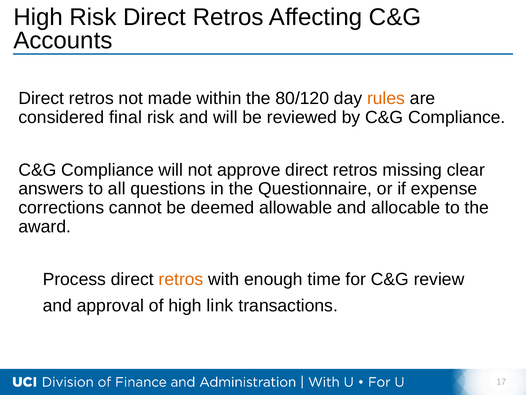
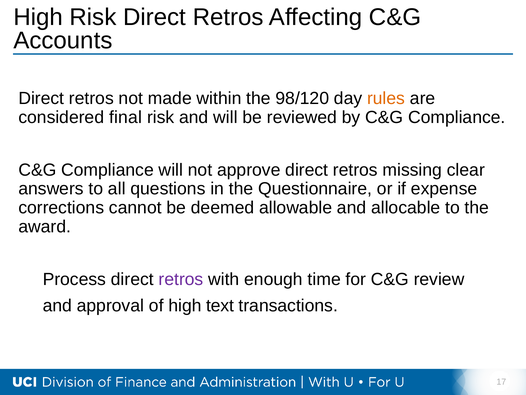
80/120: 80/120 -> 98/120 (302, 98)
retros colour: orange -> purple (181, 279)
link: link -> text (220, 305)
